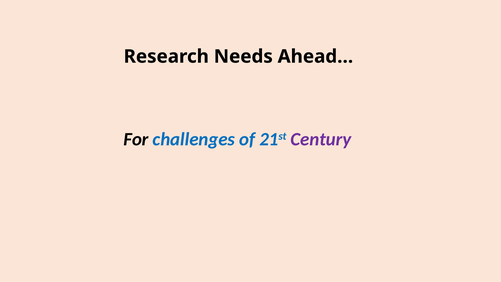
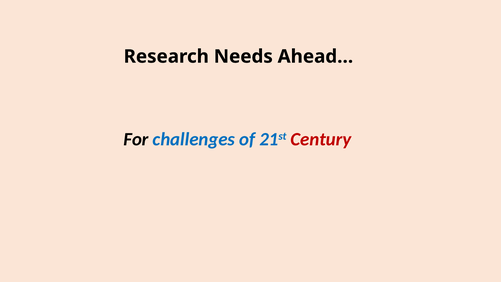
Century colour: purple -> red (321, 139)
